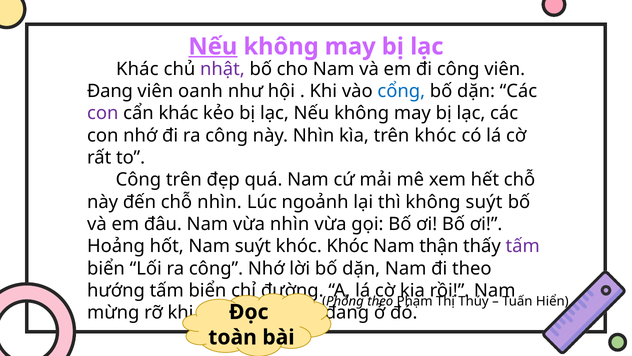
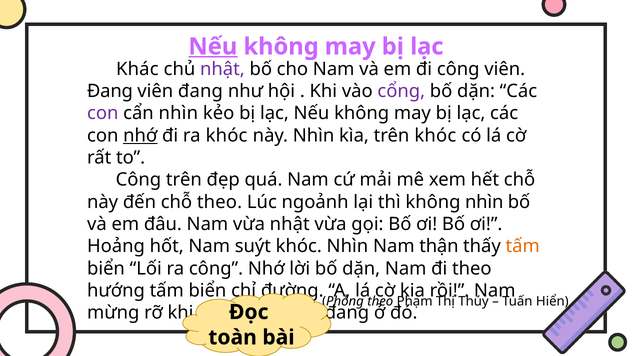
oanh: oanh -> đang (200, 91)
cổng colour: blue -> purple (401, 91)
cẩn khác: khác -> nhìn (178, 113)
nhớ underline: none -> present (140, 135)
đi ra công: công -> khóc (227, 135)
chỗ nhìn: nhìn -> theo (220, 202)
không suýt: suýt -> nhìn (484, 202)
vừa nhìn: nhìn -> nhật (290, 224)
khóc Khóc: Khóc -> Nhìn (347, 246)
tấm colour: purple -> orange (523, 246)
